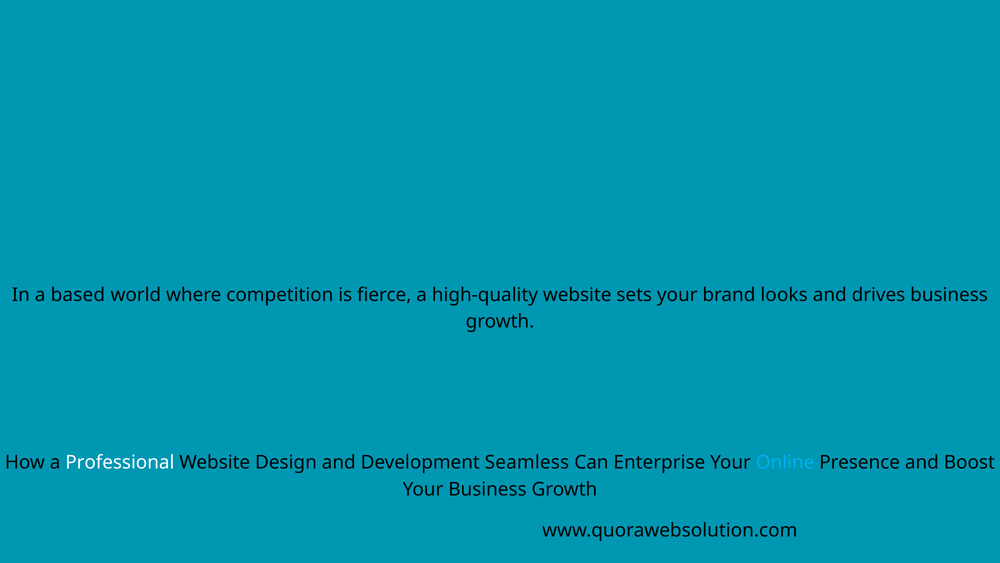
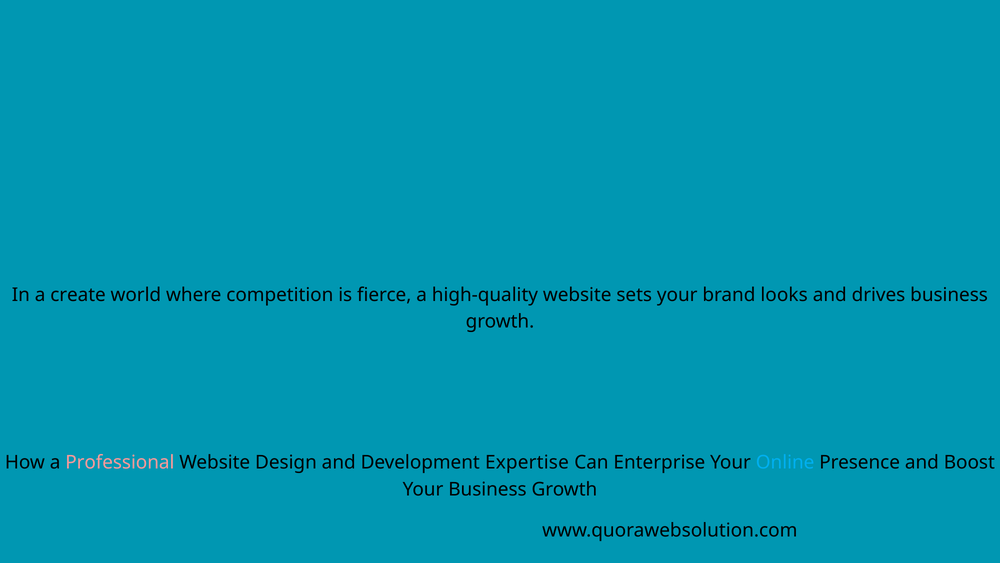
based: based -> create (78, 295)
Professional colour: white -> pink (120, 462)
Seamless: Seamless -> Expertise (527, 462)
